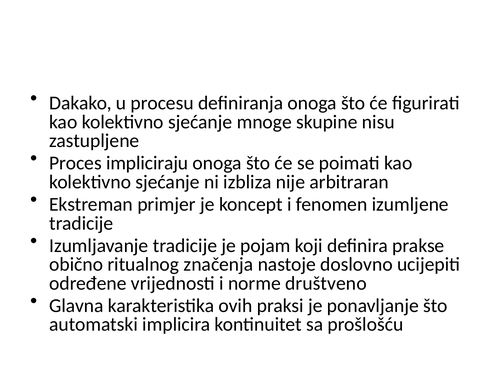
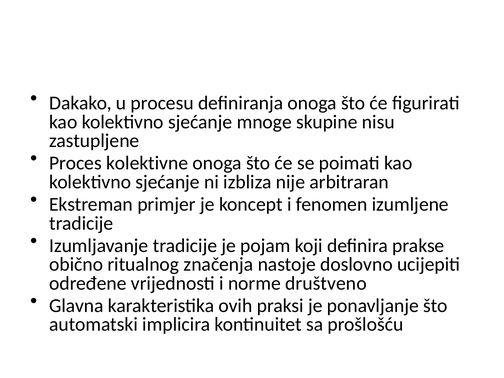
impliciraju: impliciraju -> kolektivne (147, 163)
